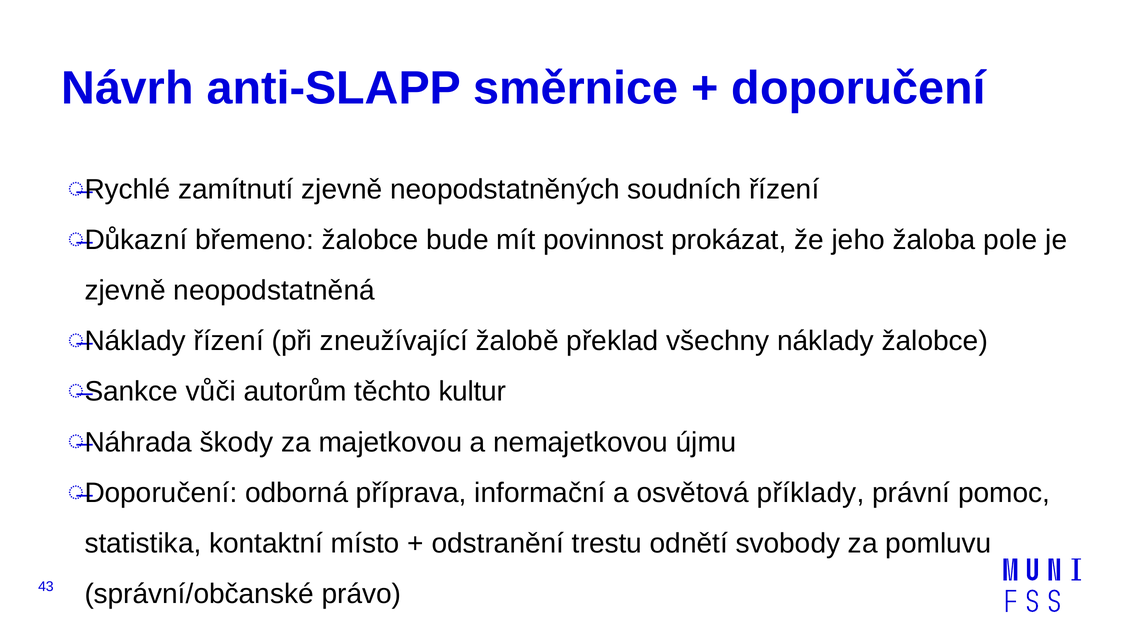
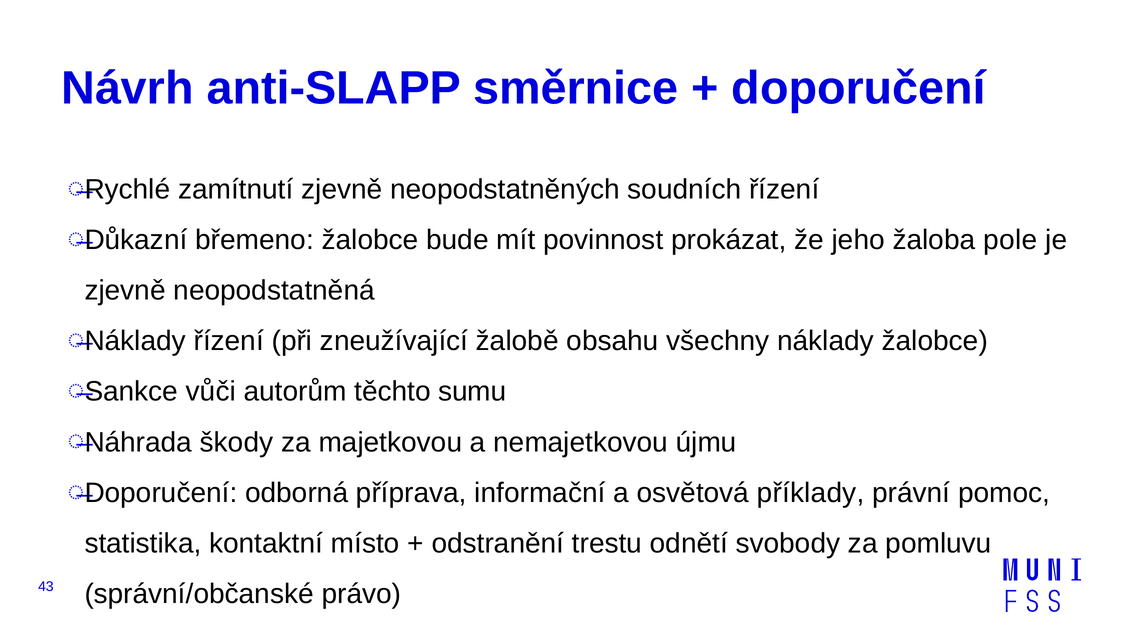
překlad: překlad -> obsahu (613, 341)
kultur: kultur -> sumu (472, 392)
